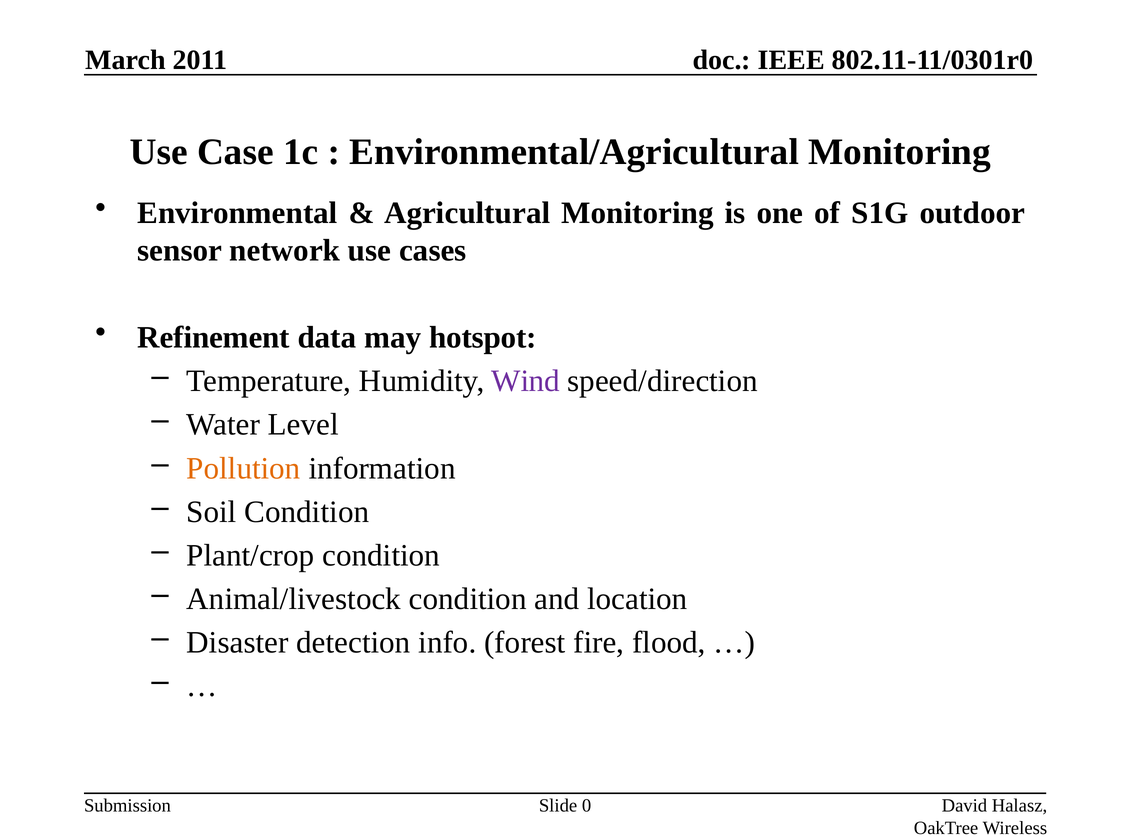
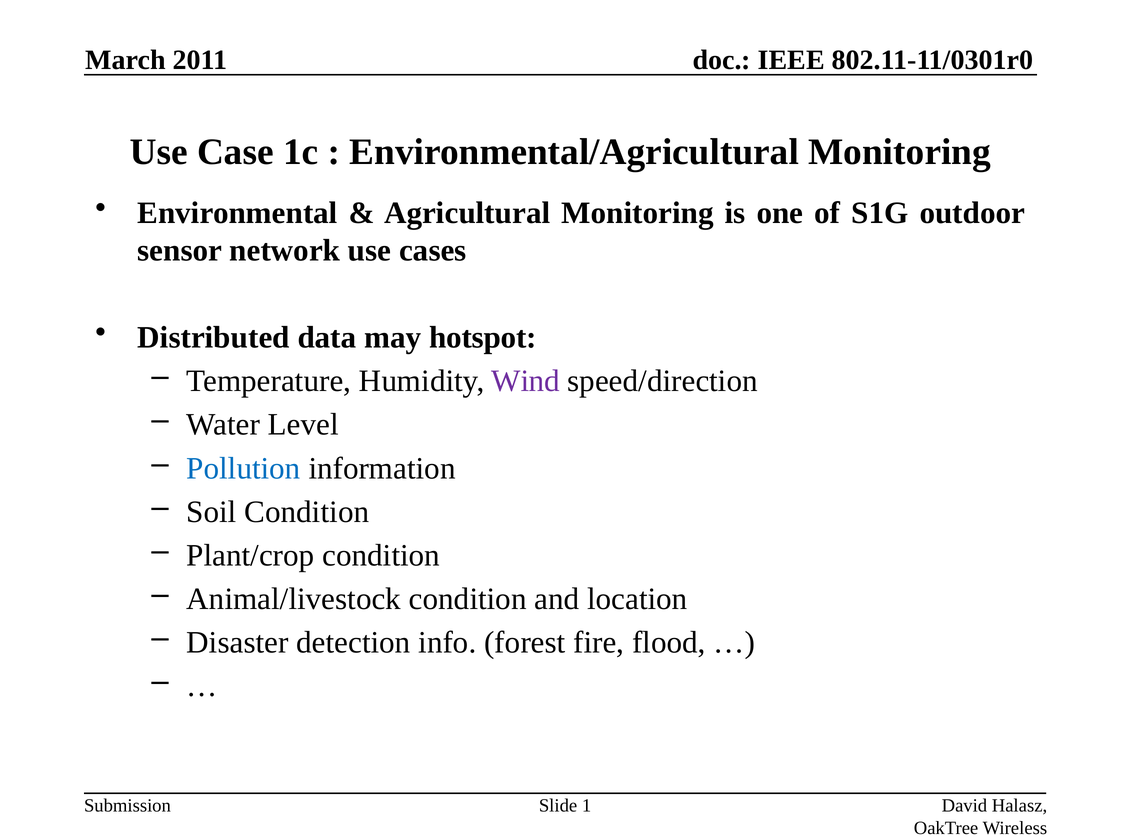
Refinement: Refinement -> Distributed (214, 338)
Pollution colour: orange -> blue (243, 469)
0: 0 -> 1 (587, 806)
